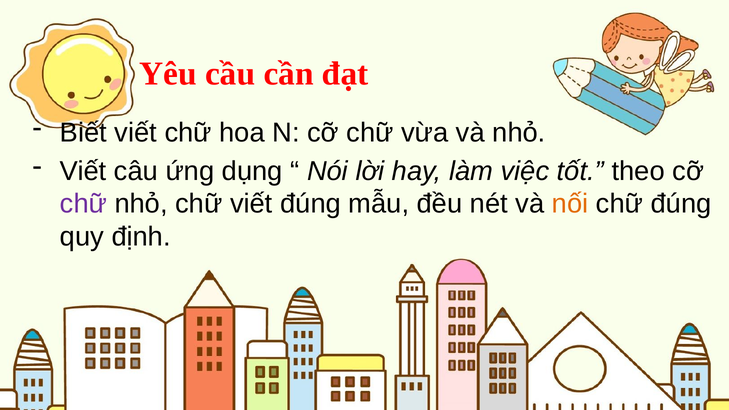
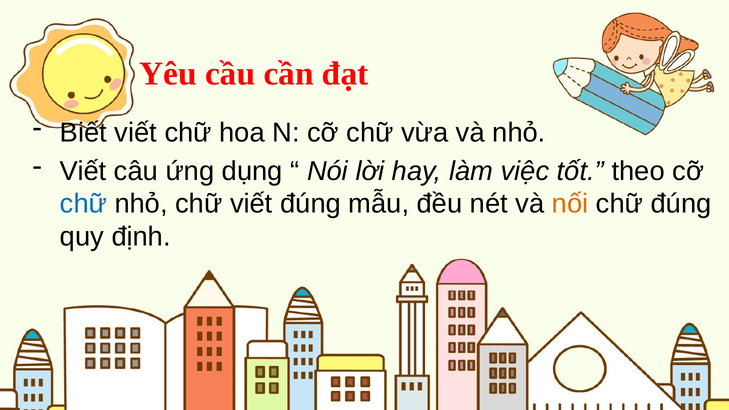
chữ colour: purple -> blue (83, 204)
